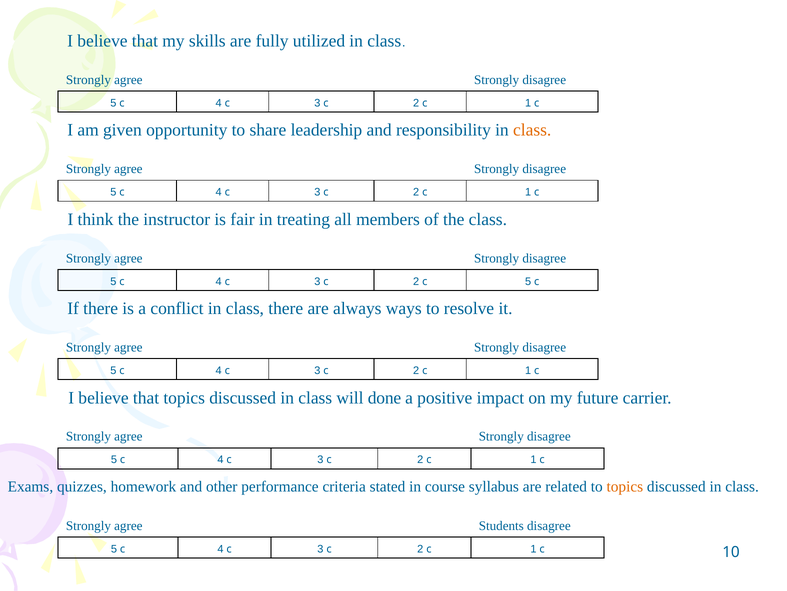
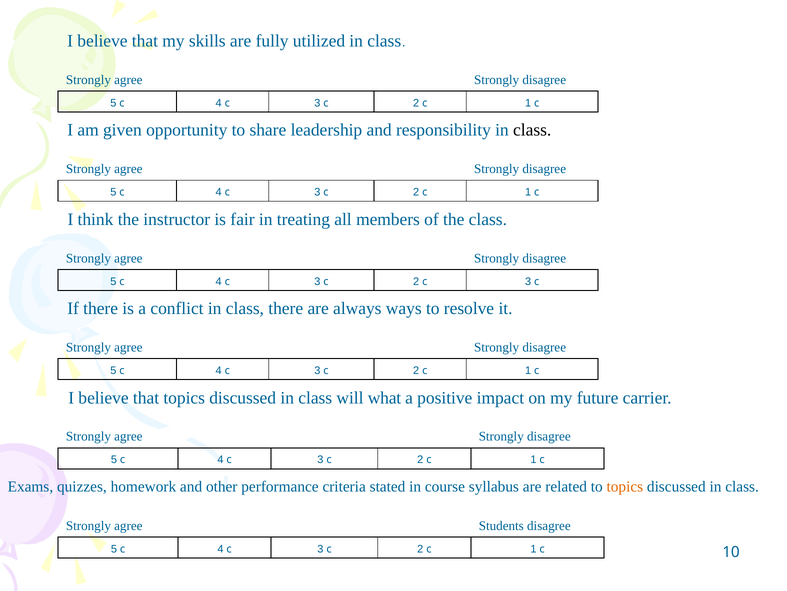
class colour: orange -> black (532, 130)
2 c 5: 5 -> 3 (528, 281)
done: done -> what (384, 397)
